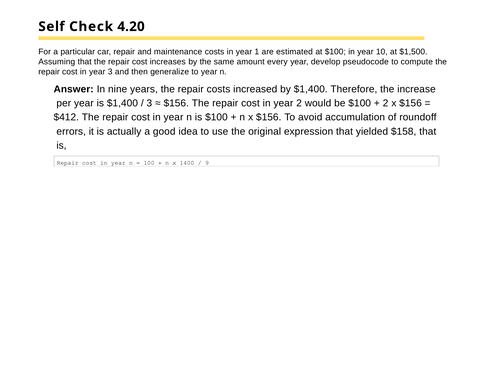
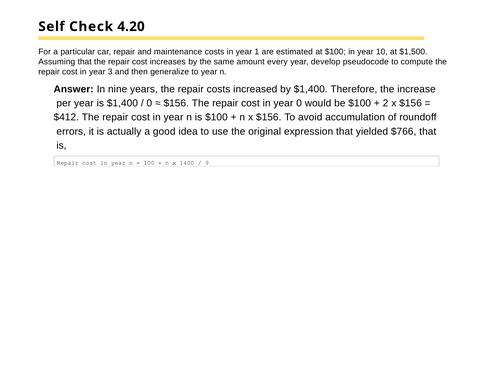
3: 3 -> 0 (149, 103)
year 2: 2 -> 0 (299, 103)
$158: $158 -> $766 (404, 131)
